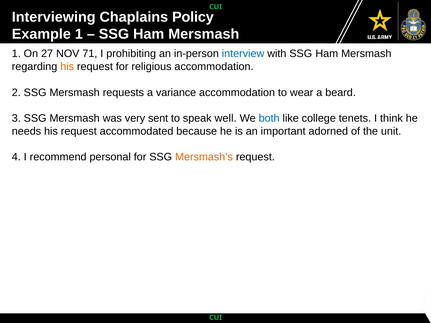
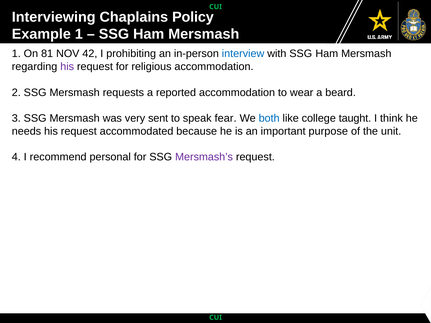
27: 27 -> 81 (47, 54)
71: 71 -> 42 (90, 54)
his colour: orange -> purple (67, 67)
variance: variance -> reported (176, 93)
well: well -> fear (226, 118)
tenets: tenets -> taught (355, 118)
adorned: adorned -> purpose (328, 131)
Mersmash’s colour: orange -> purple (204, 157)
